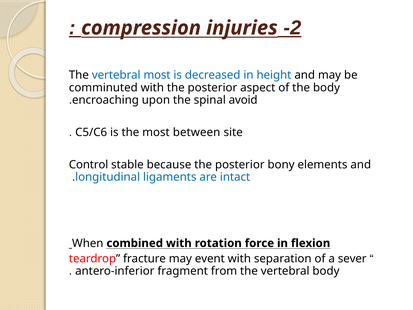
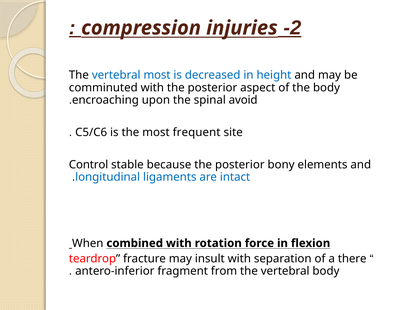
between: between -> frequent (197, 132)
event: event -> insult (210, 259)
sever: sever -> there (352, 259)
